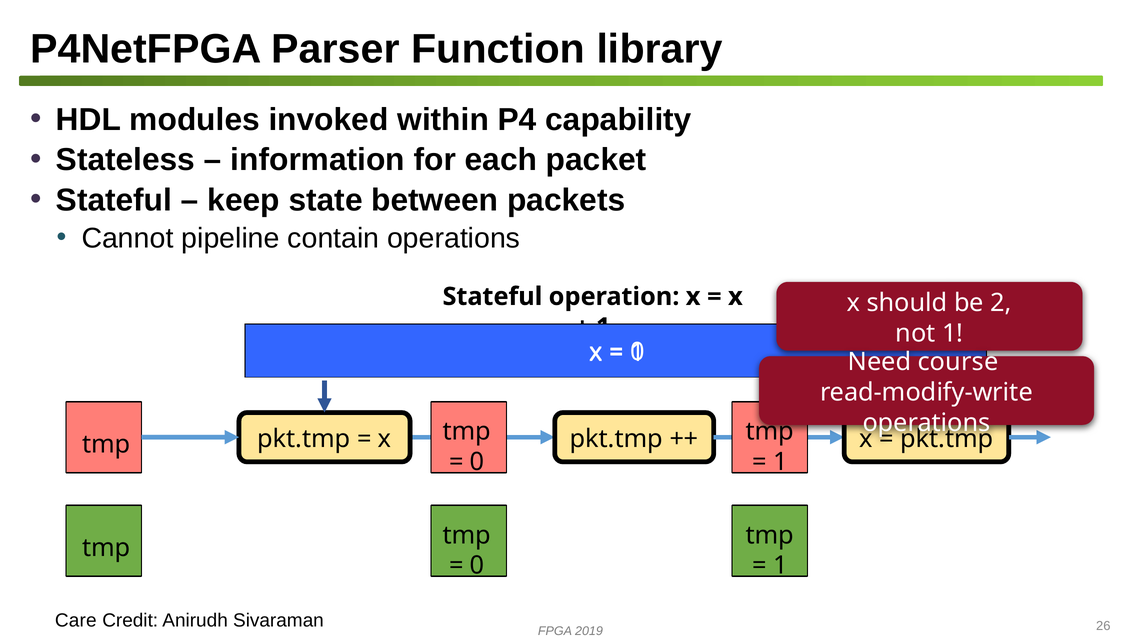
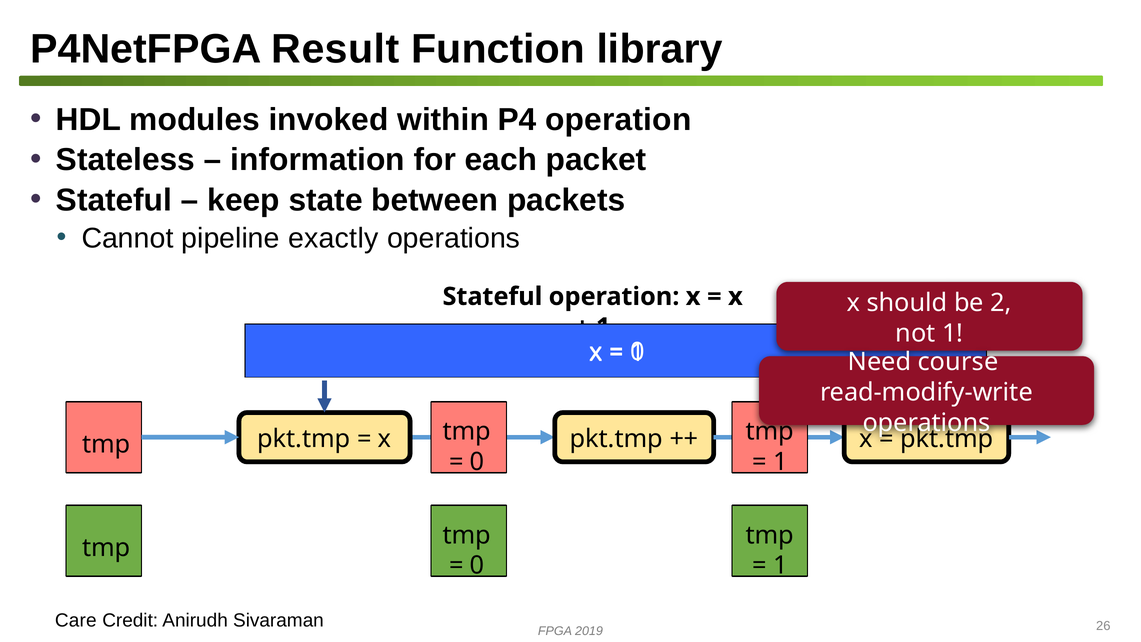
Parser: Parser -> Result (335, 49)
P4 capability: capability -> operation (618, 120)
contain: contain -> exactly (333, 238)
